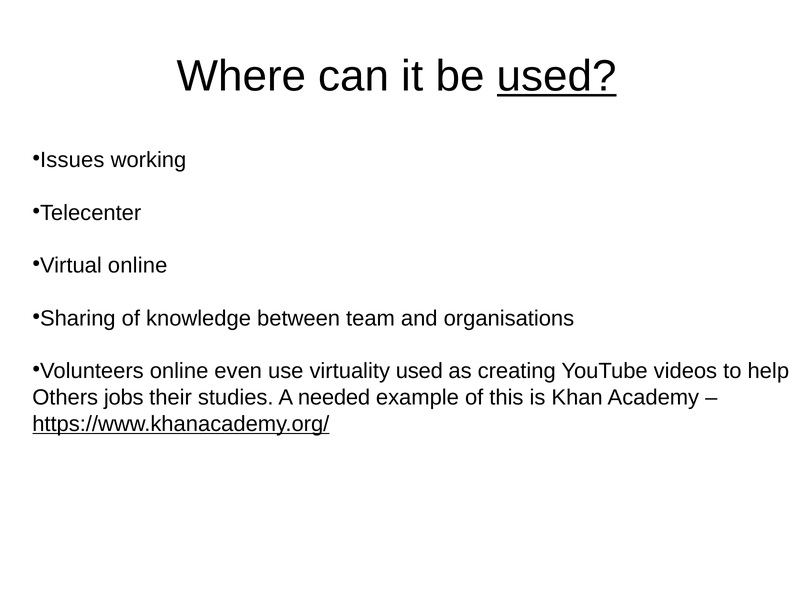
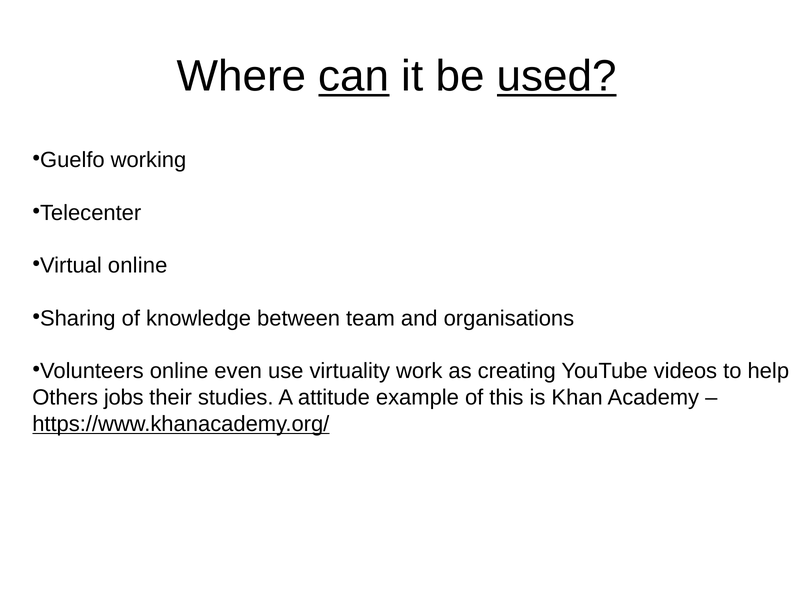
can underline: none -> present (354, 76)
Issues: Issues -> Guelfo (72, 160)
virtuality used: used -> work (419, 371)
needed: needed -> attitude (334, 398)
